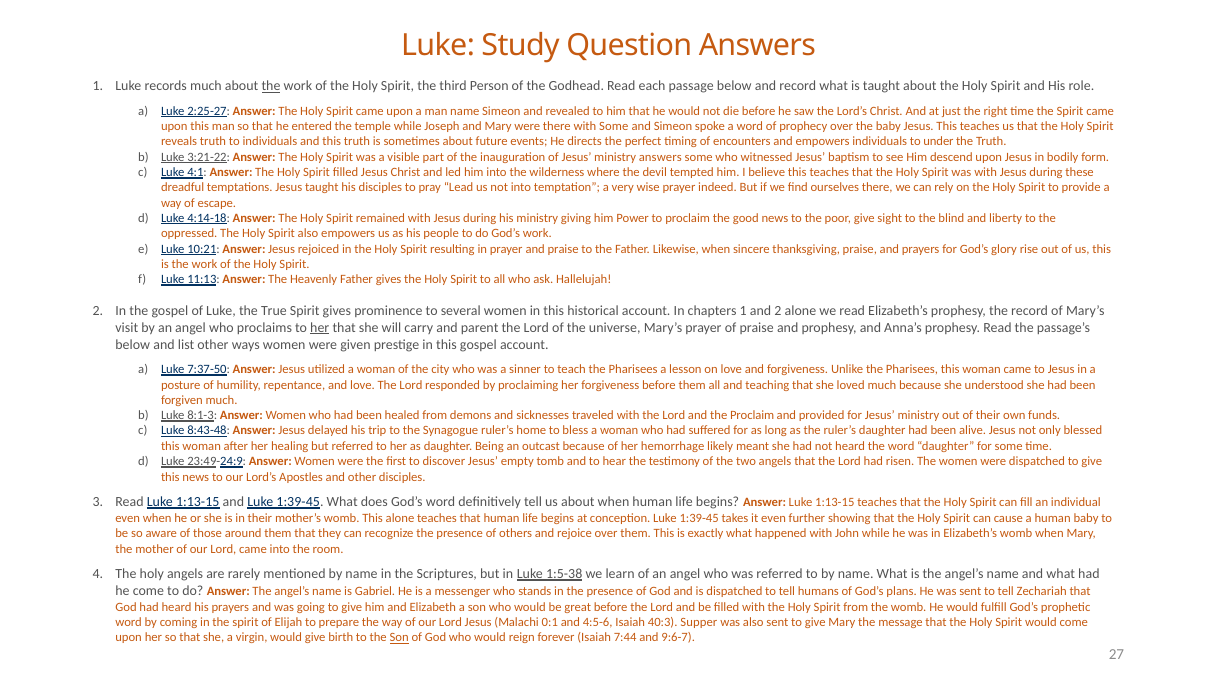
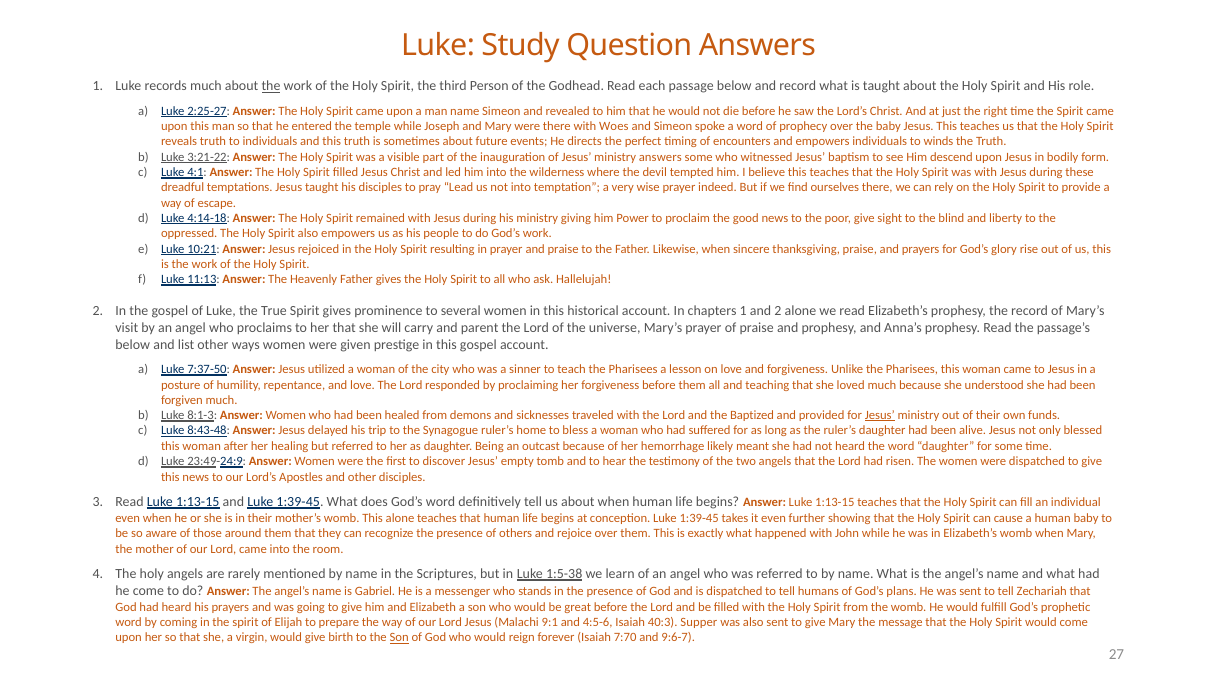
with Some: Some -> Woes (614, 126)
under: under -> winds (939, 142)
her underline: present -> none (320, 328)
the Proclaim: Proclaim -> Baptized (752, 415)
Jesus underline: none -> present (880, 415)
0:1: 0:1 -> 9:1 (550, 622)
7:44: 7:44 -> 7:70 (625, 637)
